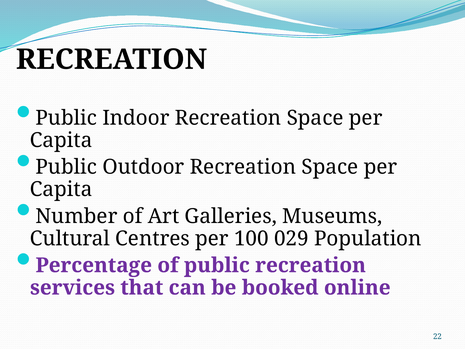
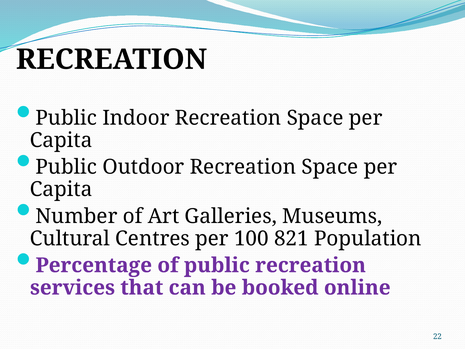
029: 029 -> 821 (291, 238)
